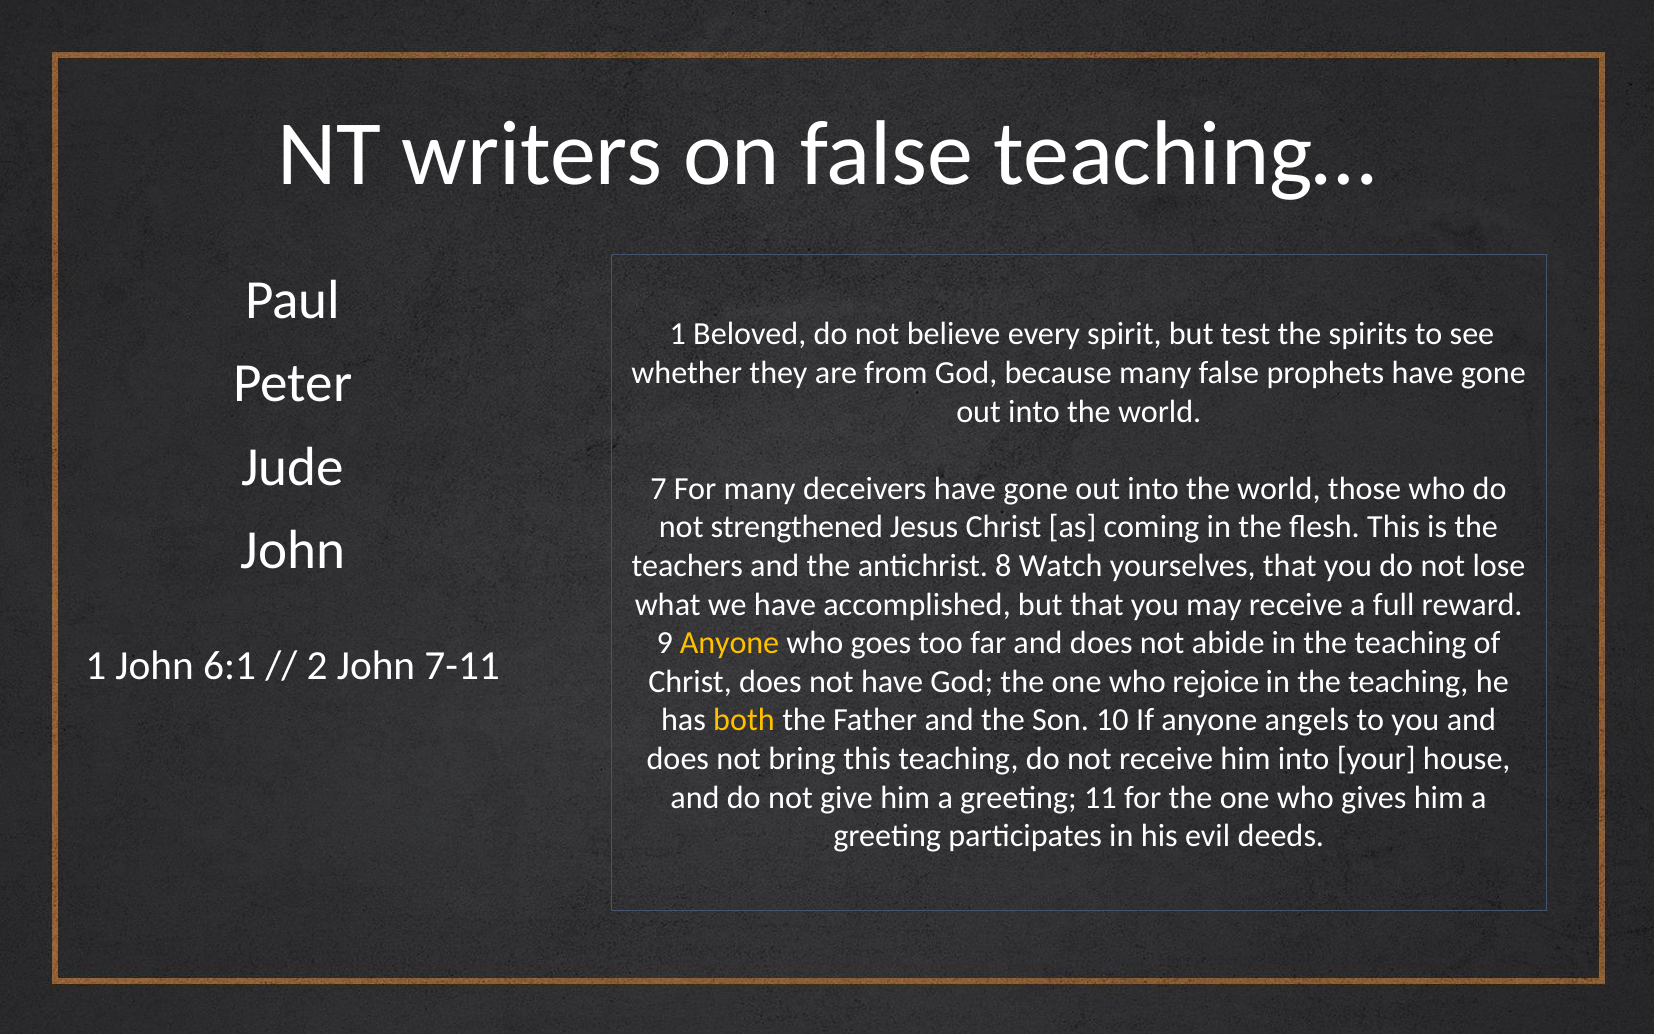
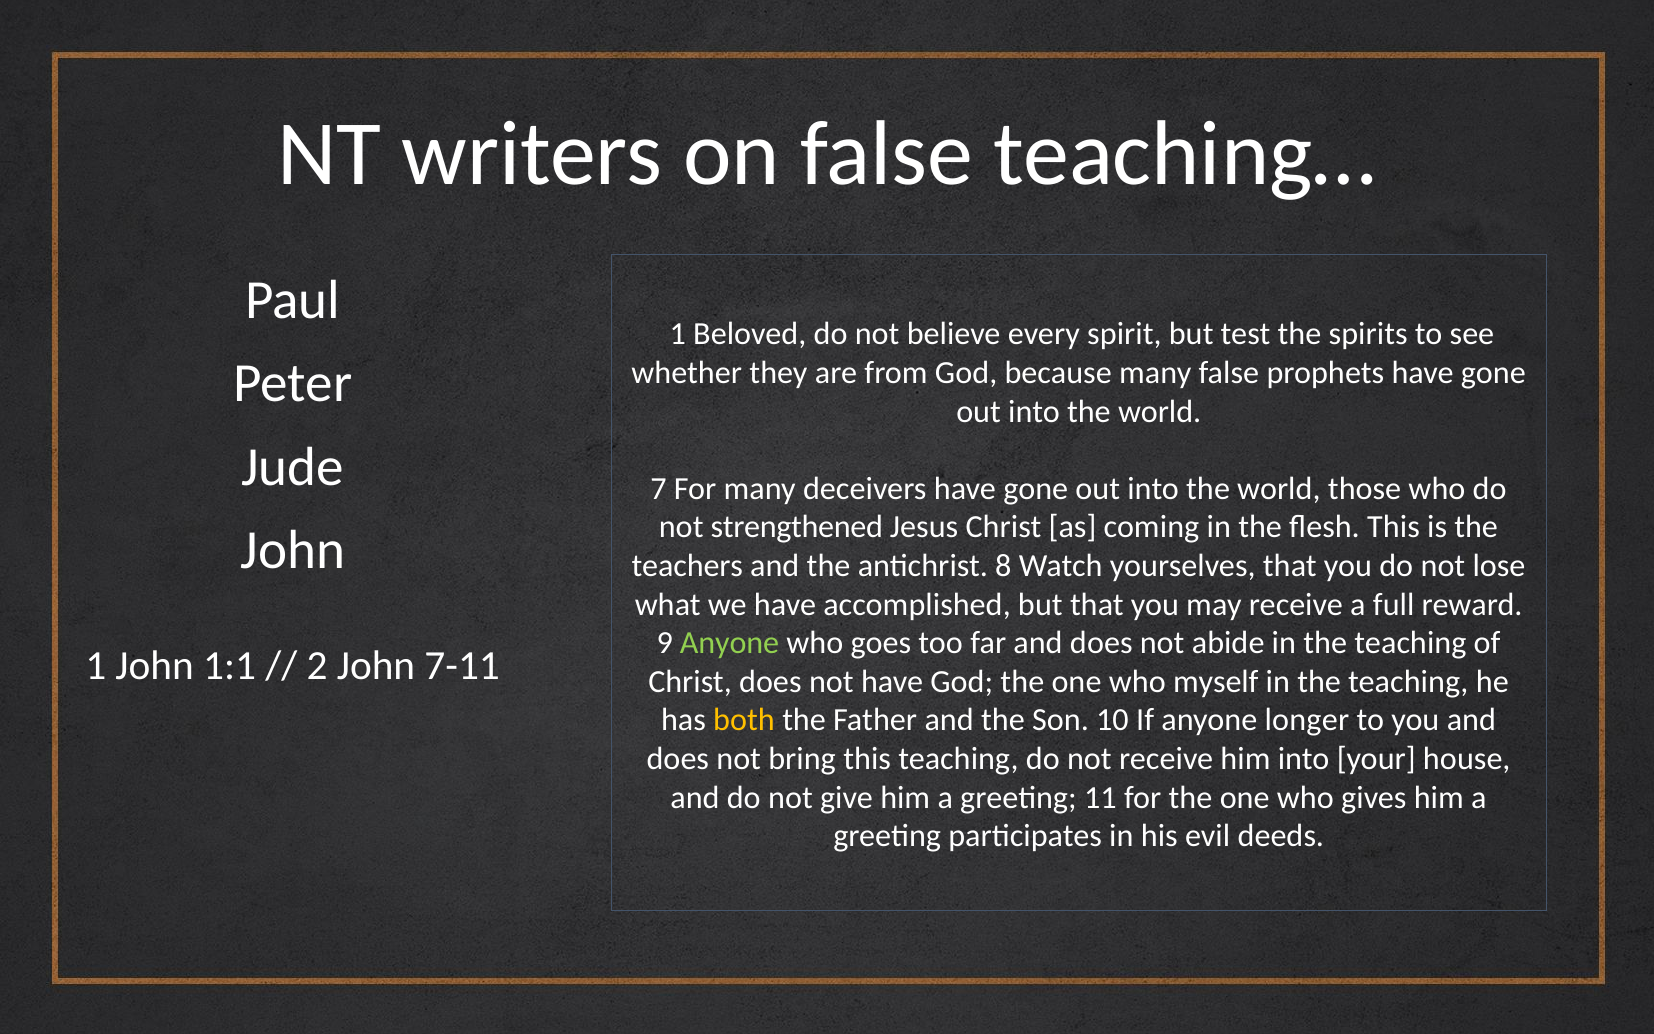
Anyone colour: yellow -> light green (730, 643)
6:1: 6:1 -> 1:1 (230, 665)
rejoice: rejoice -> myself (1216, 682)
angels: angels -> longer (1307, 720)
